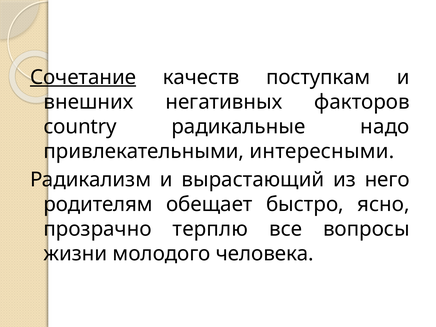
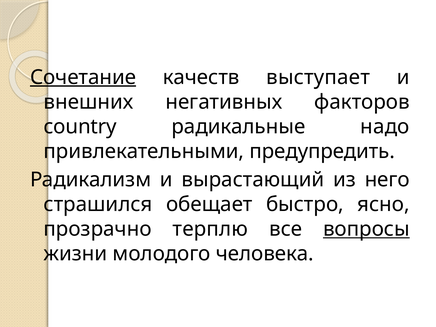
поступкам: поступкам -> выступает (318, 77)
интересными: интересными -> предупредить (322, 151)
родителям: родителям -> страшился (98, 204)
вопросы underline: none -> present (366, 229)
